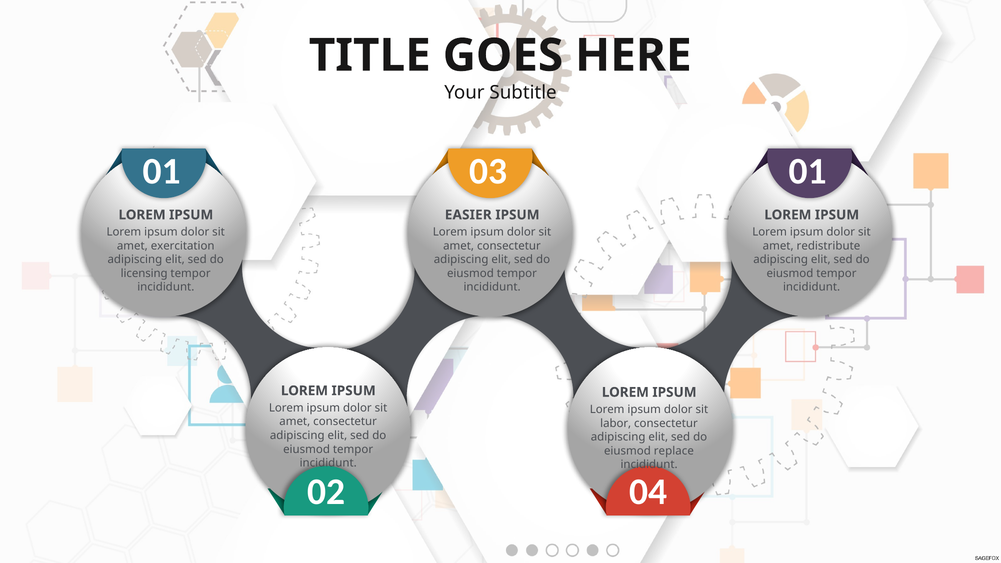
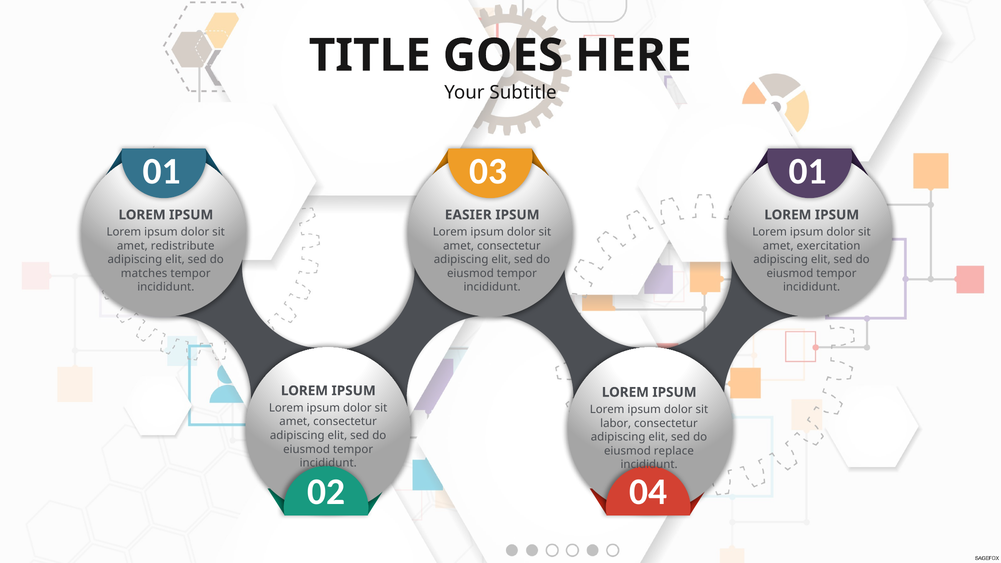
exercitation: exercitation -> redistribute (183, 246)
redistribute: redistribute -> exercitation (828, 246)
licensing: licensing -> matches (144, 273)
